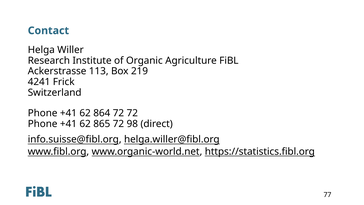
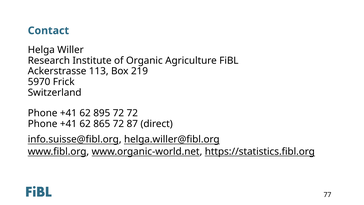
4241: 4241 -> 5970 (39, 82)
864: 864 -> 895 (102, 113)
98: 98 -> 87 (132, 124)
